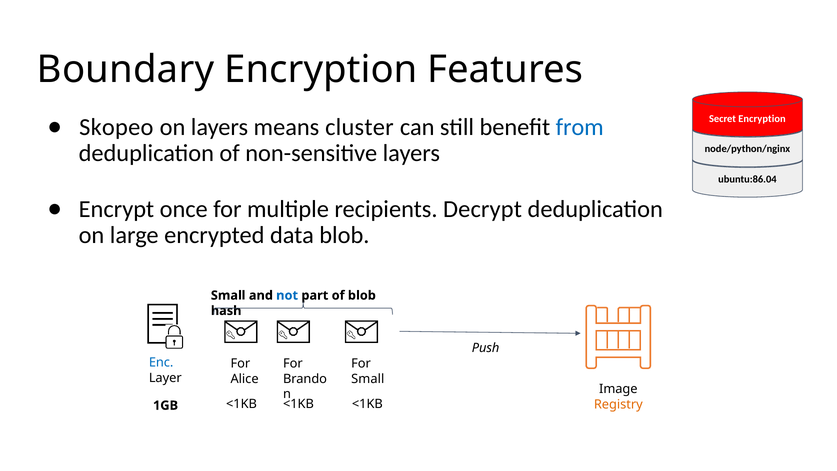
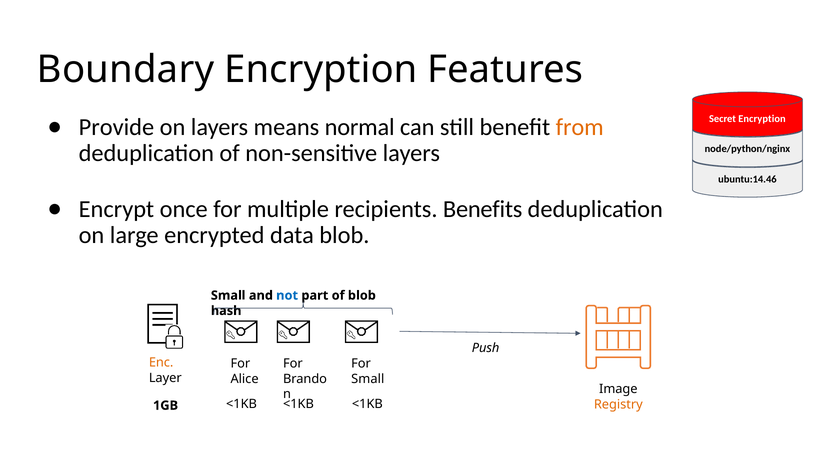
Skopeo: Skopeo -> Provide (116, 127)
cluster: cluster -> normal (360, 127)
from colour: blue -> orange (580, 127)
ubuntu:86.04: ubuntu:86.04 -> ubuntu:14.46 (747, 179)
Decrypt: Decrypt -> Benefits (483, 209)
Enc colour: blue -> orange (161, 362)
